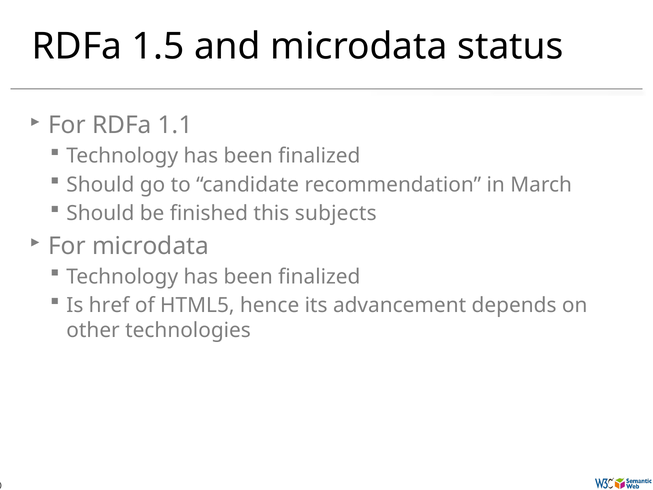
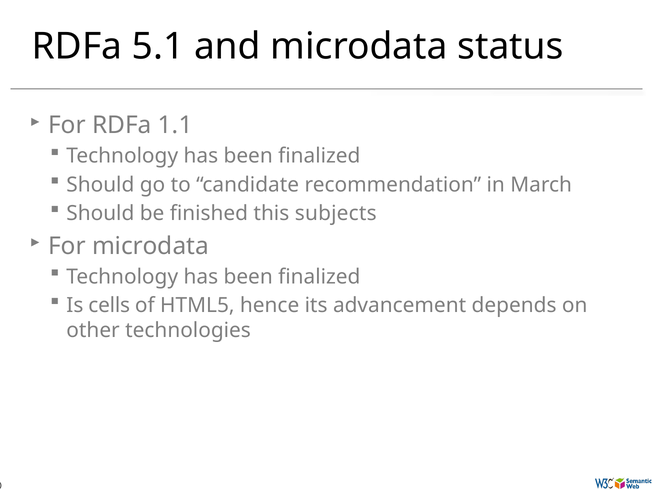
1.5: 1.5 -> 5.1 (158, 46)
href: href -> cells (109, 305)
